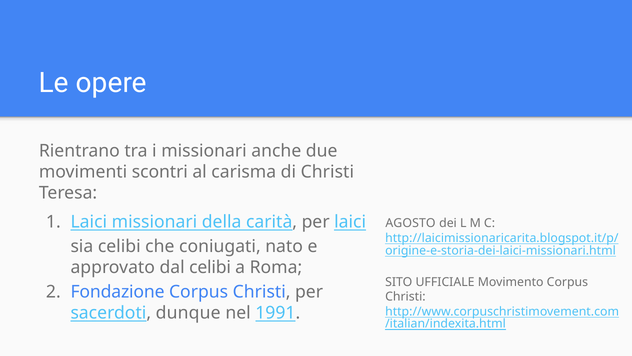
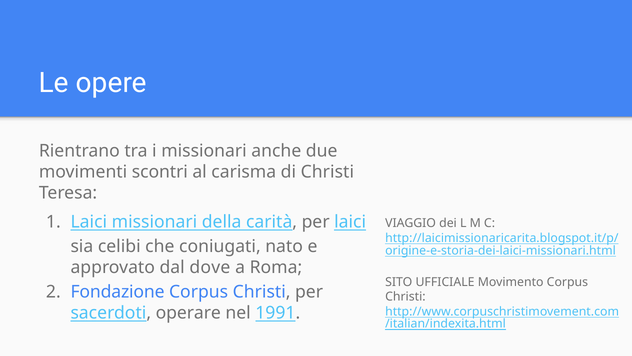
AGOSTO: AGOSTO -> VIAGGIO (411, 223)
dal celibi: celibi -> dove (210, 267)
dunque: dunque -> operare (188, 313)
